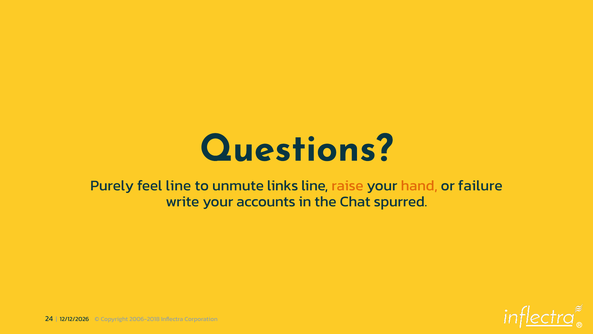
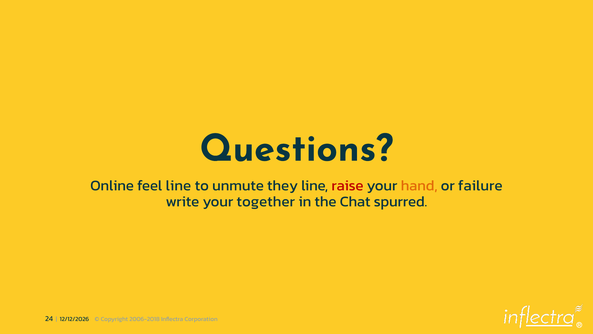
Purely: Purely -> Online (112, 185)
links: links -> they (283, 185)
raise colour: orange -> red (347, 185)
accounts: accounts -> together (266, 201)
